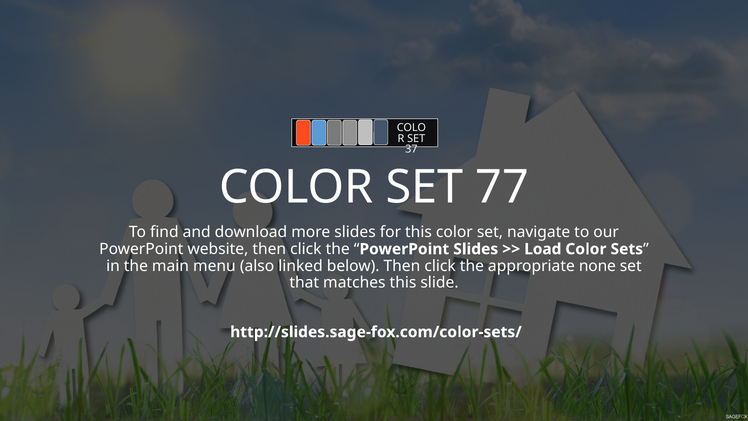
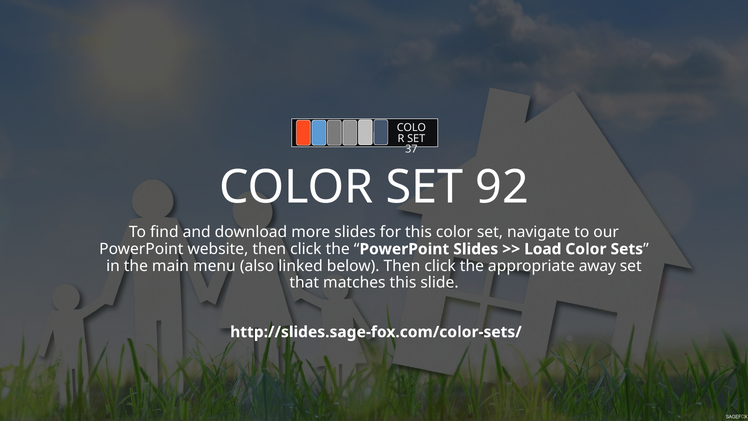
77: 77 -> 92 (502, 187)
none: none -> away (597, 266)
